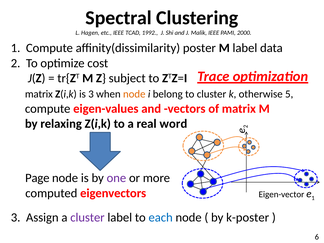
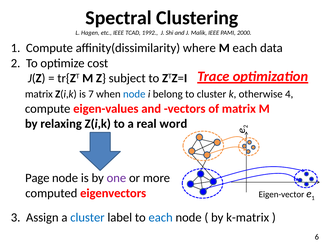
poster: poster -> where (199, 48)
M label: label -> each (245, 48)
is 3: 3 -> 7 (91, 94)
node colour: orange -> blue (134, 94)
5: 5 -> 4 (289, 94)
cluster colour: purple -> blue (87, 217)
k-poster: k-poster -> k-matrix (248, 217)
